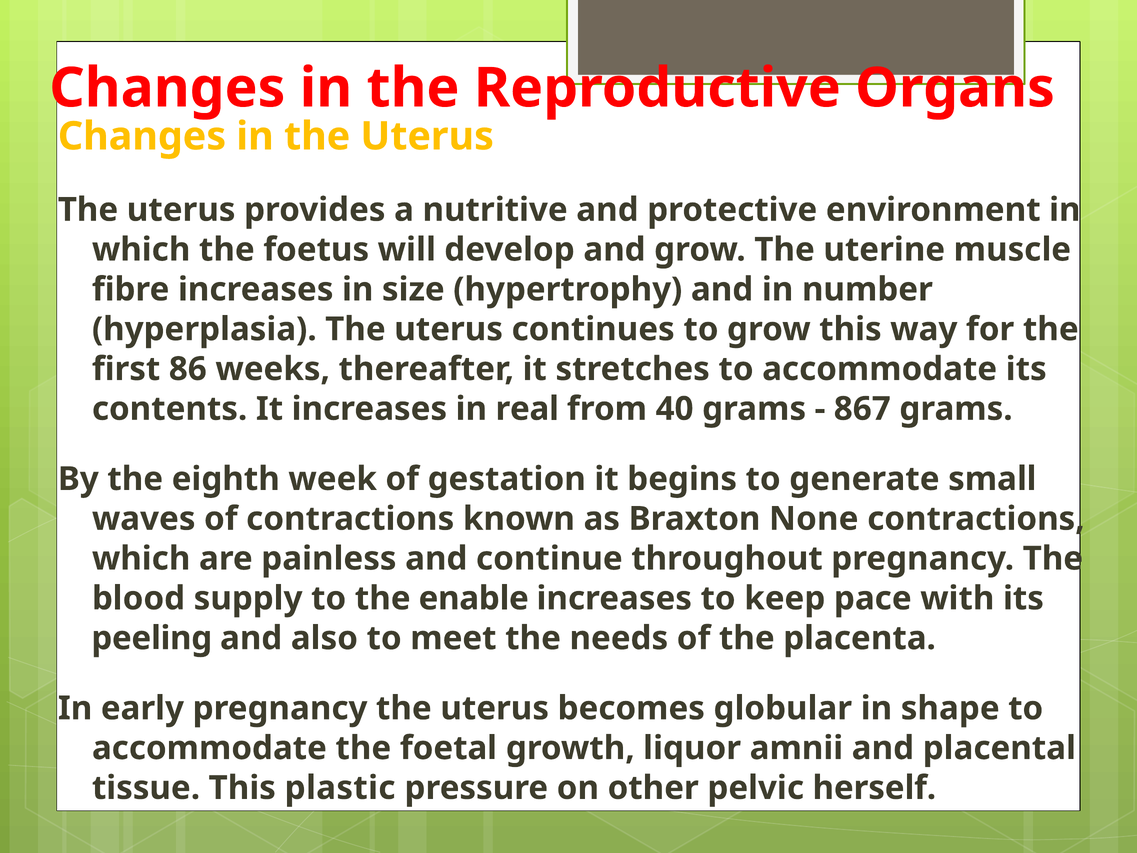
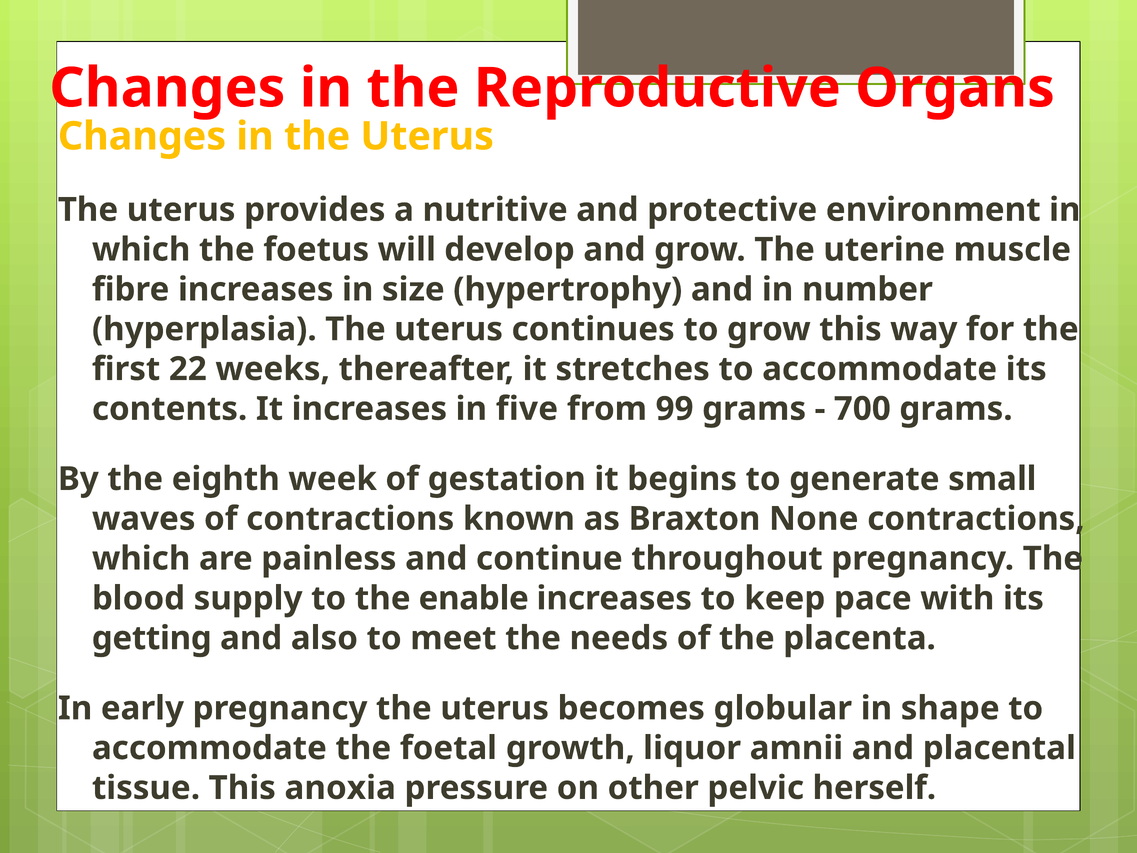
86: 86 -> 22 (188, 369)
real: real -> five (527, 409)
40: 40 -> 99 (675, 409)
867: 867 -> 700 (862, 409)
peeling: peeling -> getting (152, 638)
plastic: plastic -> anoxia (340, 788)
